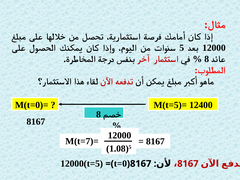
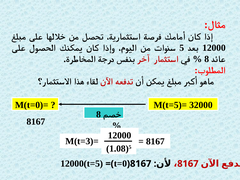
12400: 12400 -> 32000 (201, 105)
M(t=7)=: M(t=7)= -> M(t=3)= (82, 141)
